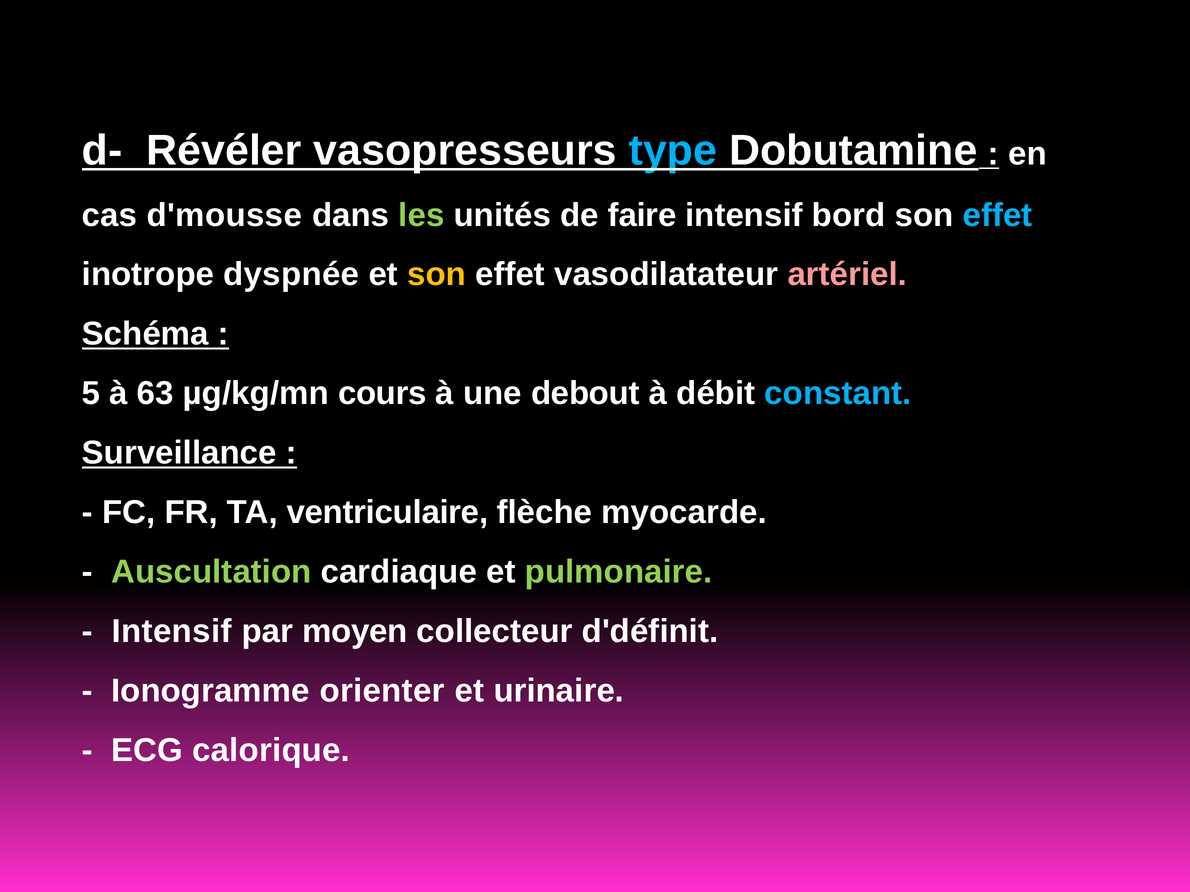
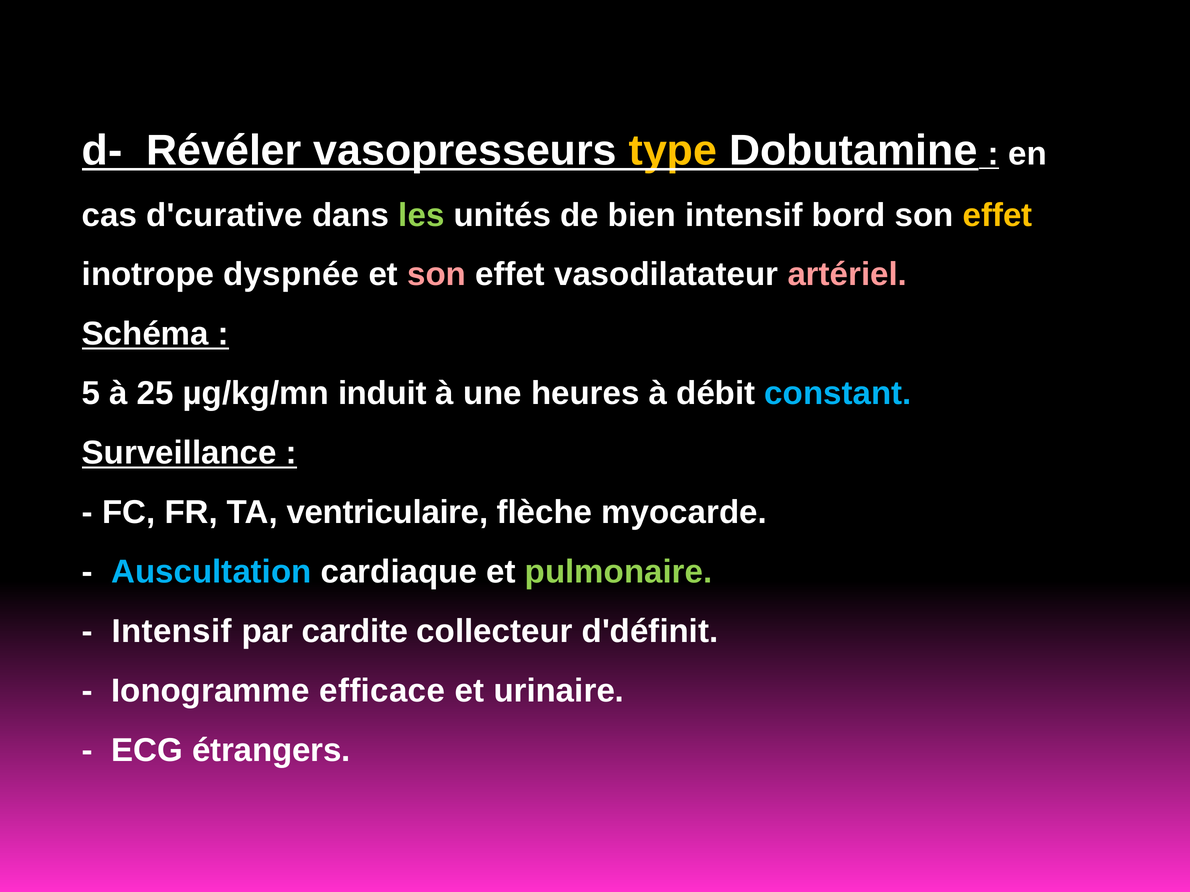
type colour: light blue -> yellow (673, 151)
d'mousse: d'mousse -> d'curative (224, 215)
faire: faire -> bien (642, 215)
effet colour: light blue -> yellow (998, 215)
son colour: yellow -> pink (437, 275)
63: 63 -> 25 (155, 394)
cours: cours -> induit (382, 394)
debout: debout -> heures (585, 394)
Auscultation colour: light green -> light blue (211, 572)
moyen: moyen -> cardite (355, 632)
orienter: orienter -> efficace (382, 691)
calorique: calorique -> étrangers (271, 751)
